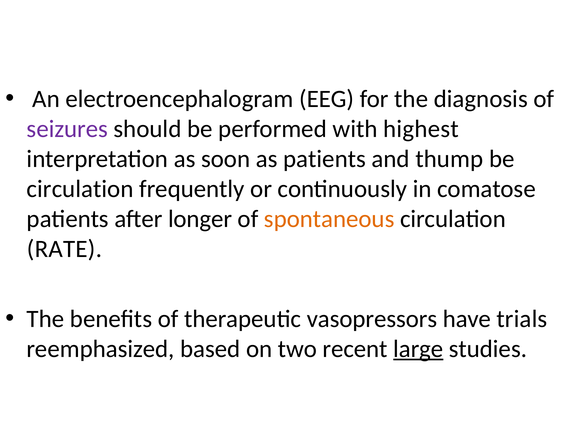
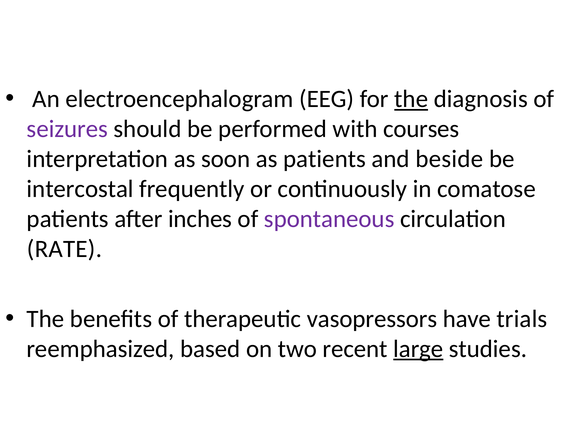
the underline: none -> present (411, 99)
highest: highest -> courses (421, 129)
thump: thump -> beside (449, 159)
circulation: circulation -> intercostal (80, 189)
longer: longer -> inches (200, 219)
spontaneous colour: orange -> purple (329, 219)
